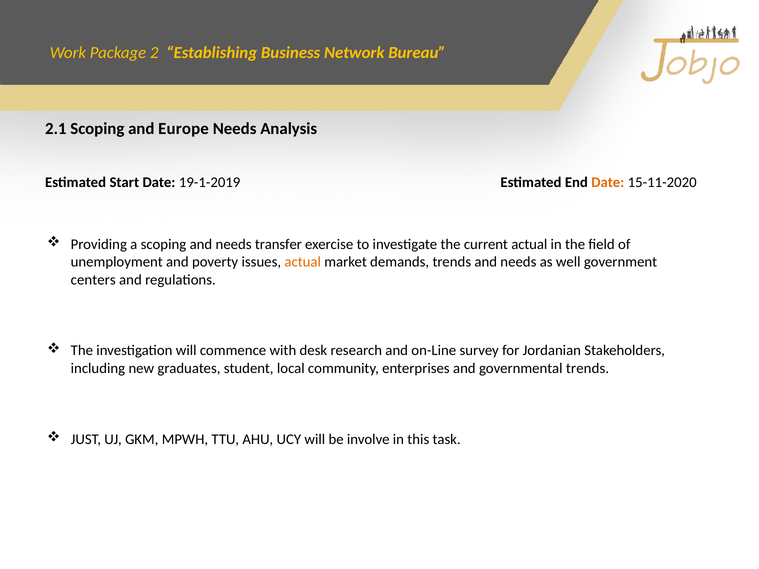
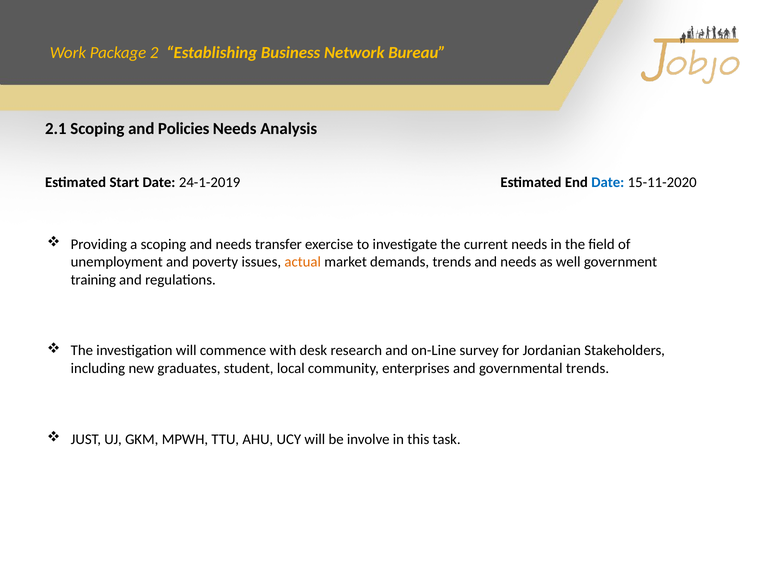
Europe: Europe -> Policies (184, 129)
19-1-2019: 19-1-2019 -> 24-1-2019 (210, 182)
Date colour: orange -> blue (608, 182)
current actual: actual -> needs (529, 244)
centers: centers -> training (93, 280)
